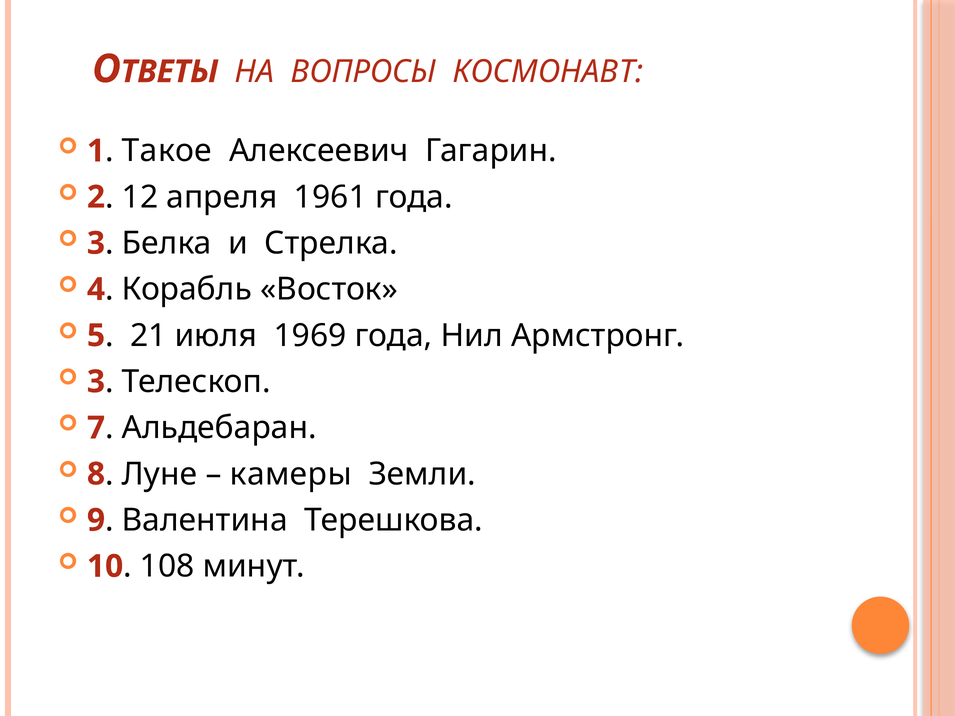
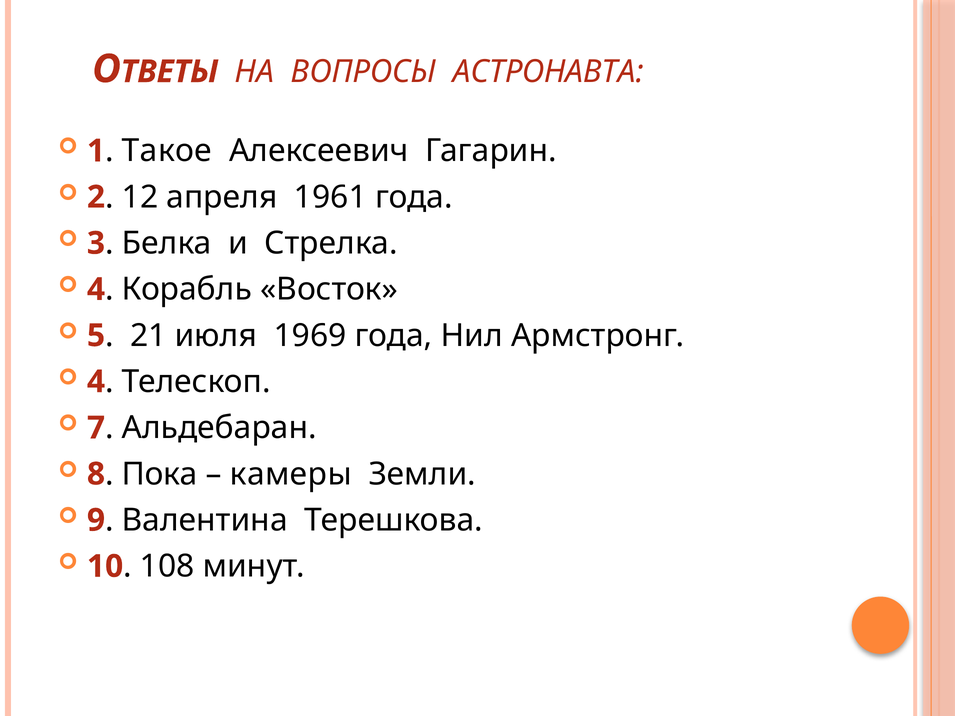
КОСМОНАВТ: КОСМОНАВТ -> АСТРОНАВТА (548, 72)
3: 3 -> 4 (96, 382)
Луне: Луне -> Пока (160, 474)
